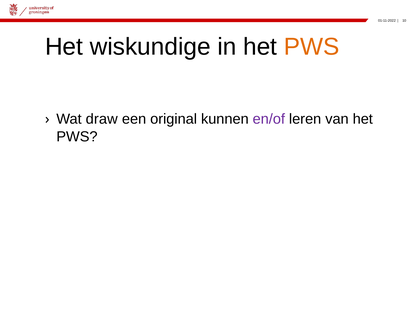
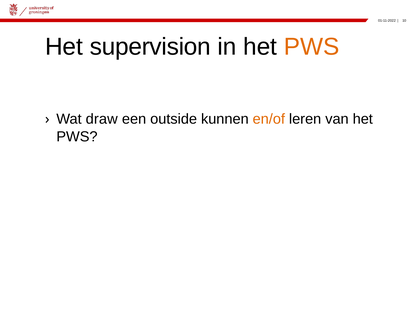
wiskundige: wiskundige -> supervision (150, 47)
original: original -> outside (174, 119)
en/of colour: purple -> orange (269, 119)
